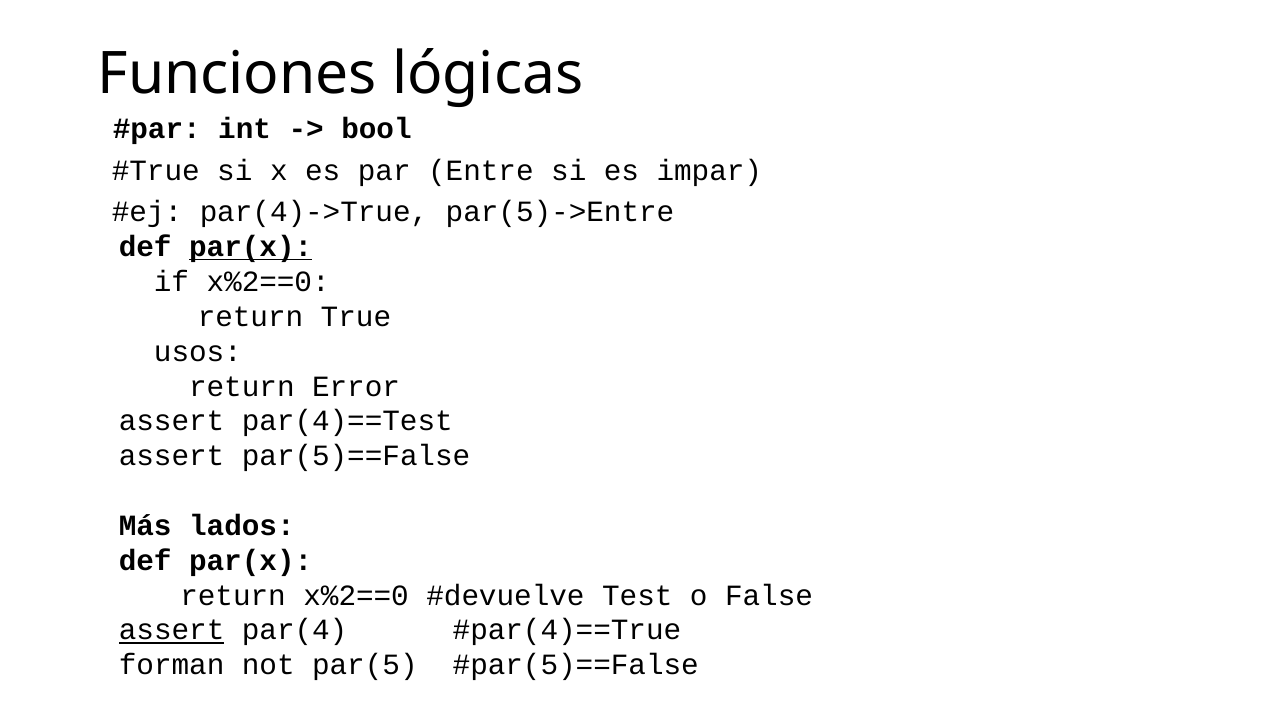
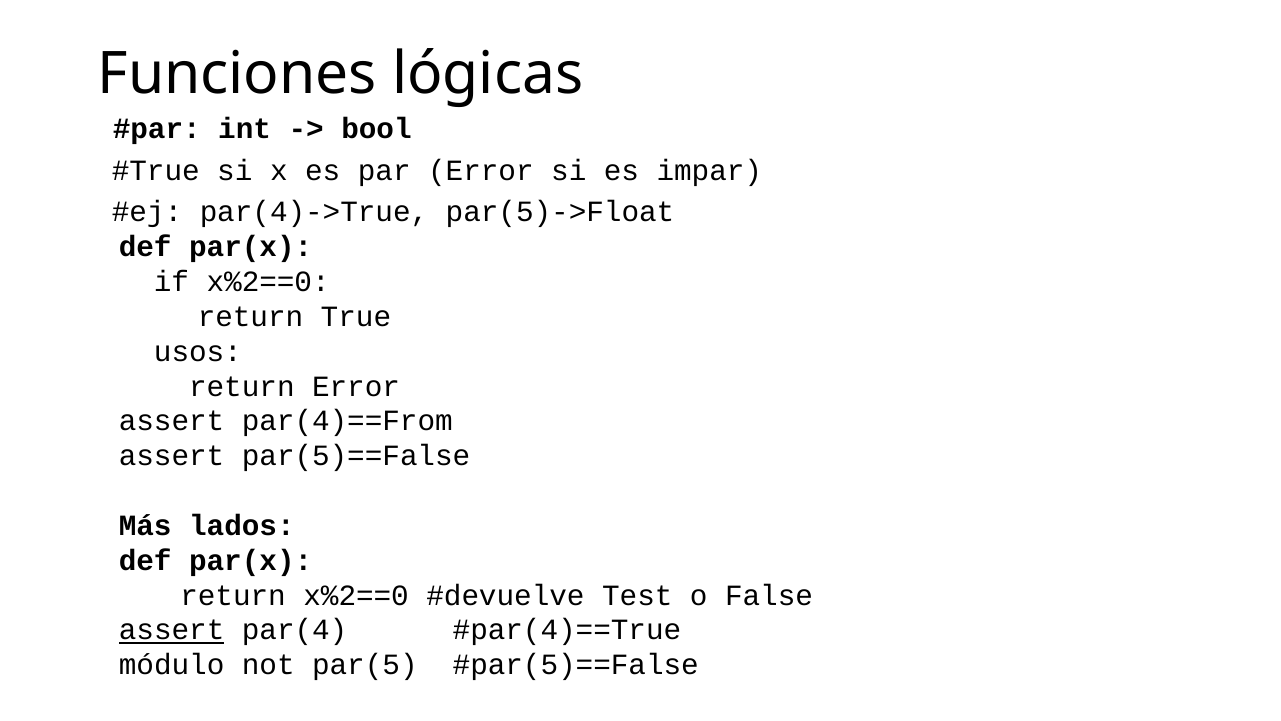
par Entre: Entre -> Error (481, 170)
par(5)->Entre: par(5)->Entre -> par(5)->Float (560, 212)
par(x underline: present -> none (251, 247)
par(4)==Test: par(4)==Test -> par(4)==From (347, 421)
forman: forman -> módulo (172, 665)
